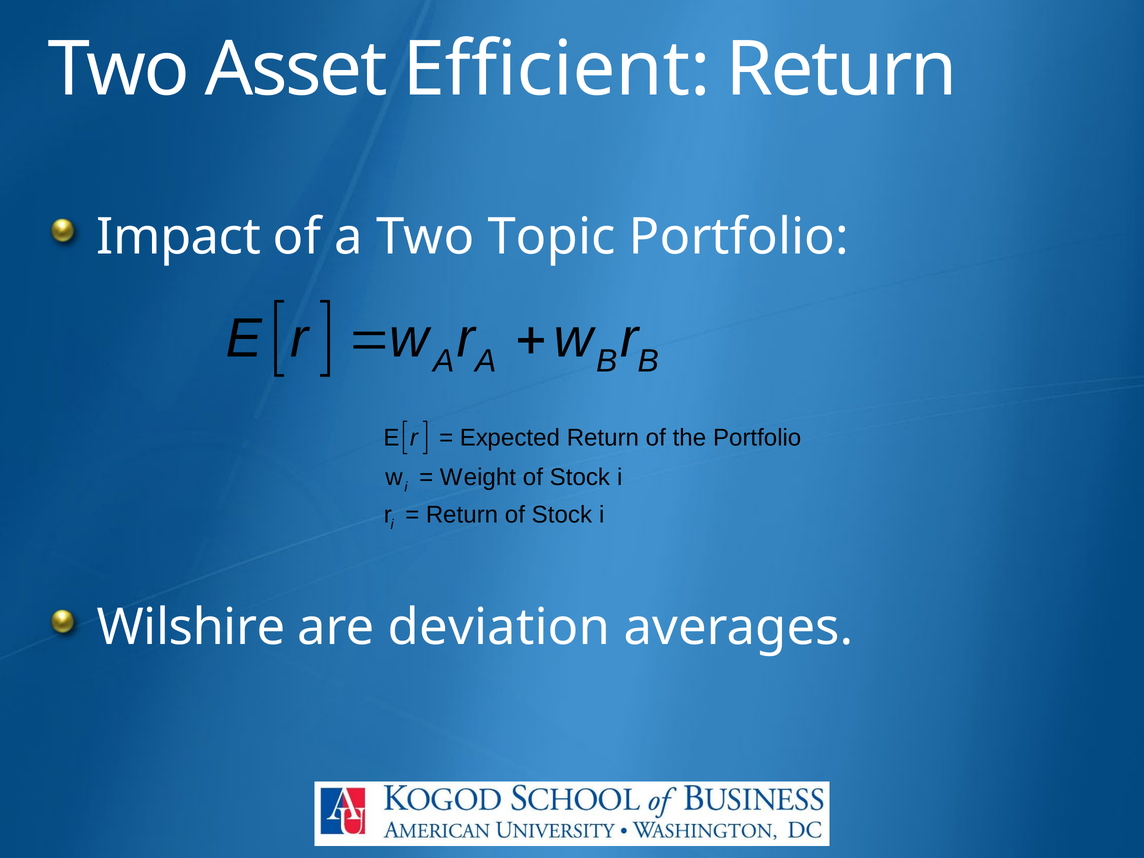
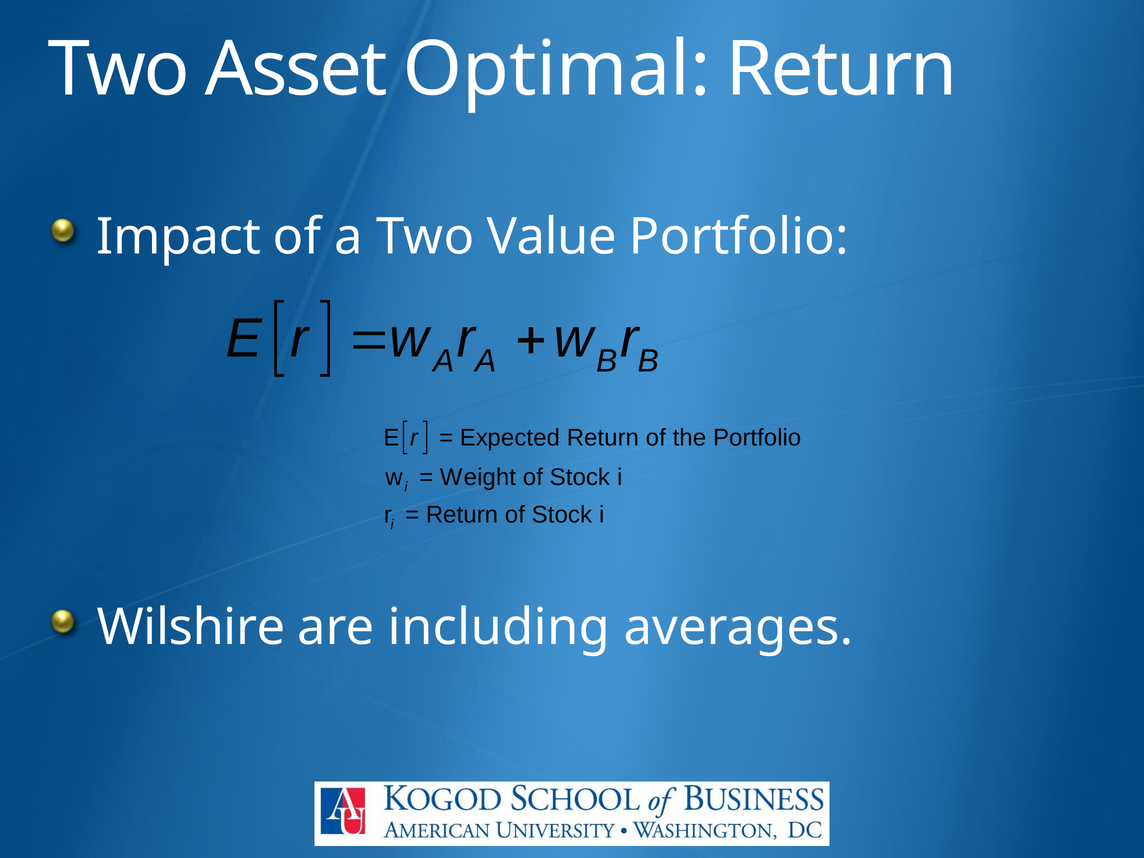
Efficient: Efficient -> Optimal (557, 70)
Topic: Topic -> Value (552, 237)
deviation: deviation -> including (499, 628)
